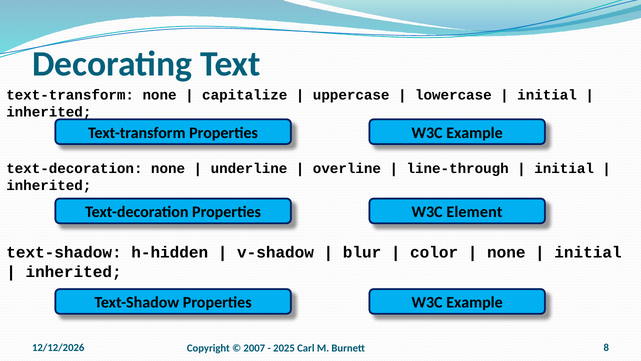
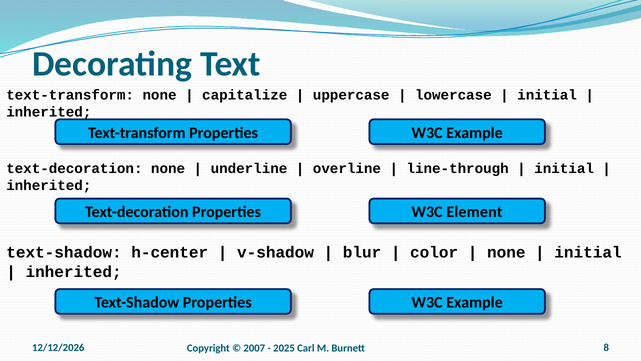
h-hidden: h-hidden -> h-center (170, 252)
